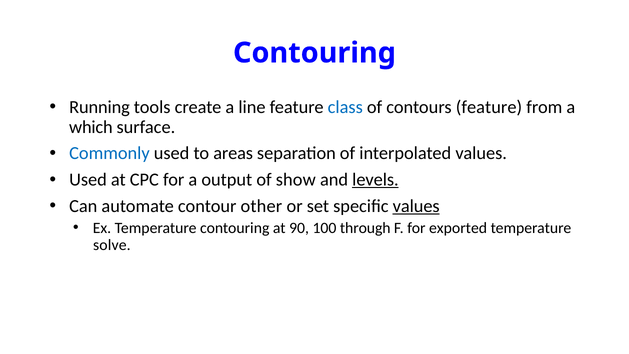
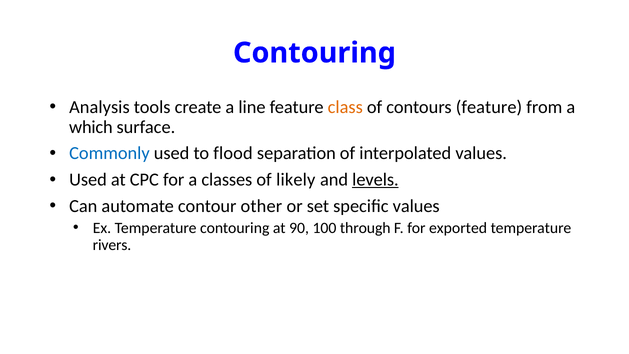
Running: Running -> Analysis (99, 107)
class colour: blue -> orange (345, 107)
areas: areas -> flood (233, 153)
output: output -> classes (227, 180)
show: show -> likely (296, 180)
values underline: present -> none (416, 206)
solve: solve -> rivers (112, 245)
